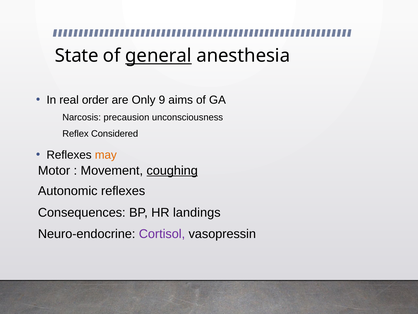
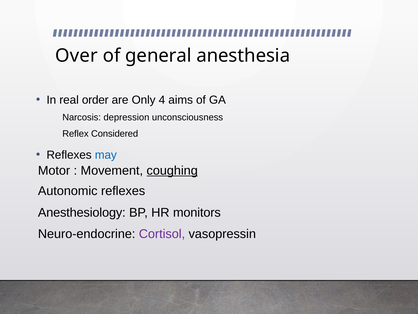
State: State -> Over (77, 56)
general underline: present -> none (158, 56)
9: 9 -> 4 (162, 100)
precausion: precausion -> depression (126, 117)
may colour: orange -> blue (106, 155)
Consequences: Consequences -> Anesthesiology (82, 212)
landings: landings -> monitors (197, 212)
